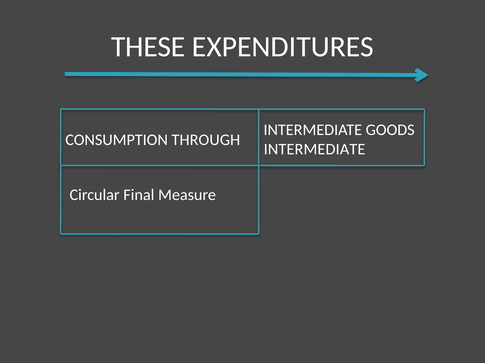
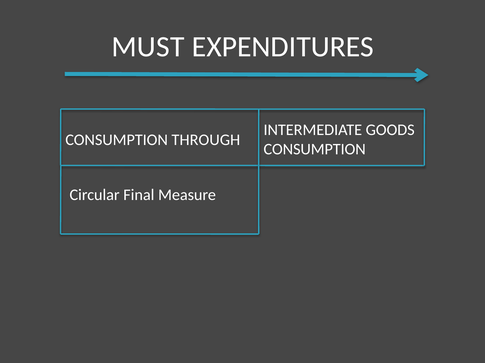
THESE: THESE -> MUST (148, 47)
INTERMEDIATE: INTERMEDIATE -> CONSUMPTION (315, 150)
